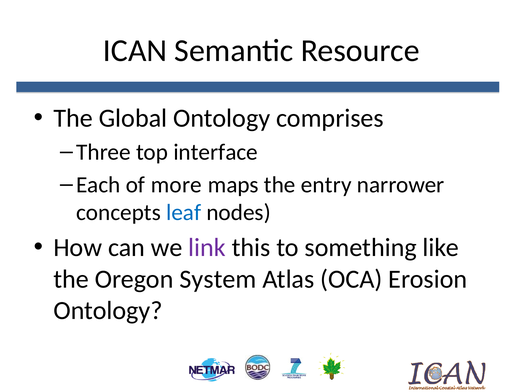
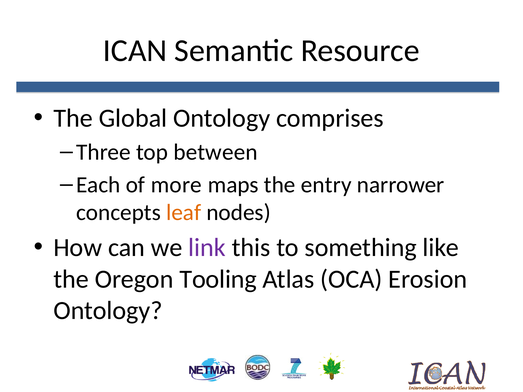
interface: interface -> between (216, 152)
leaf colour: blue -> orange (184, 213)
System: System -> Tooling (218, 279)
